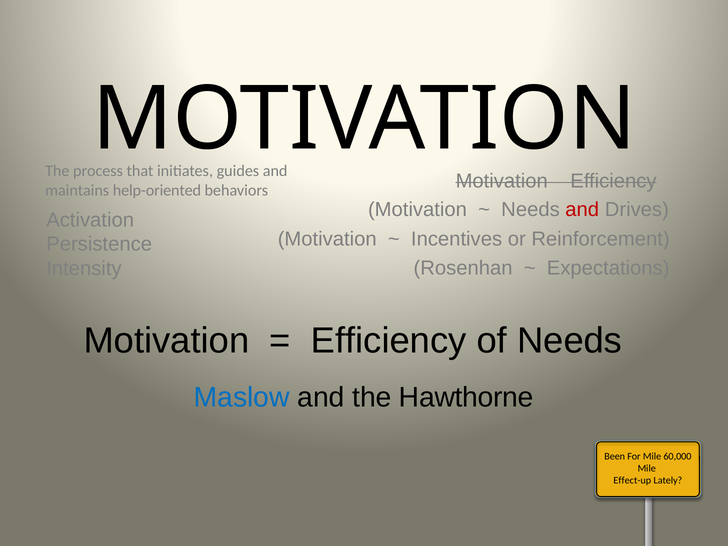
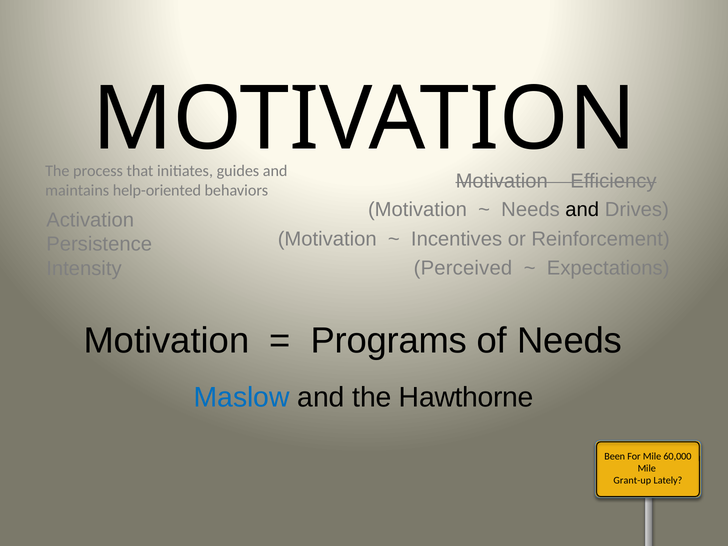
and colour: red -> black (582, 209)
Rosenhan: Rosenhan -> Perceived (463, 268)
Efficiency: Efficiency -> Programs (389, 341)
Effect-up: Effect-up -> Grant-up (632, 481)
